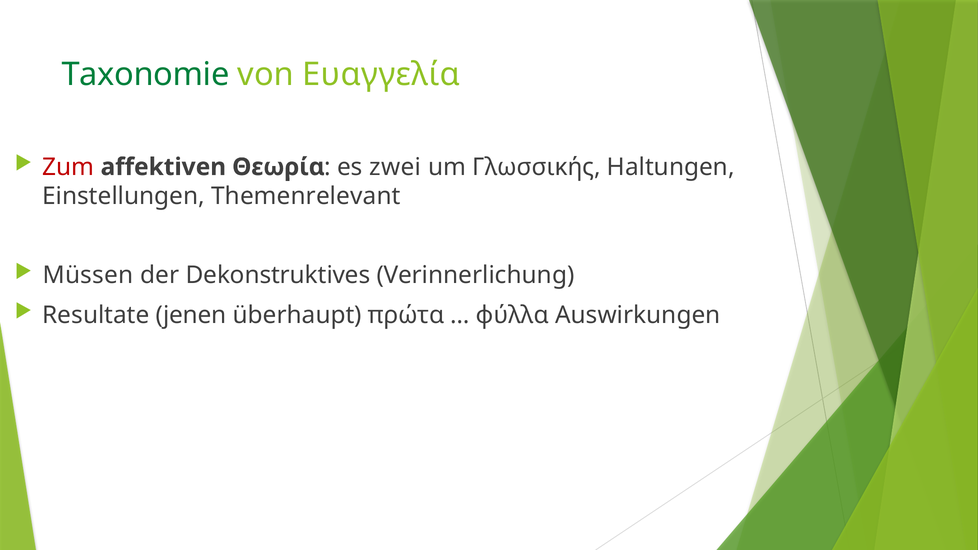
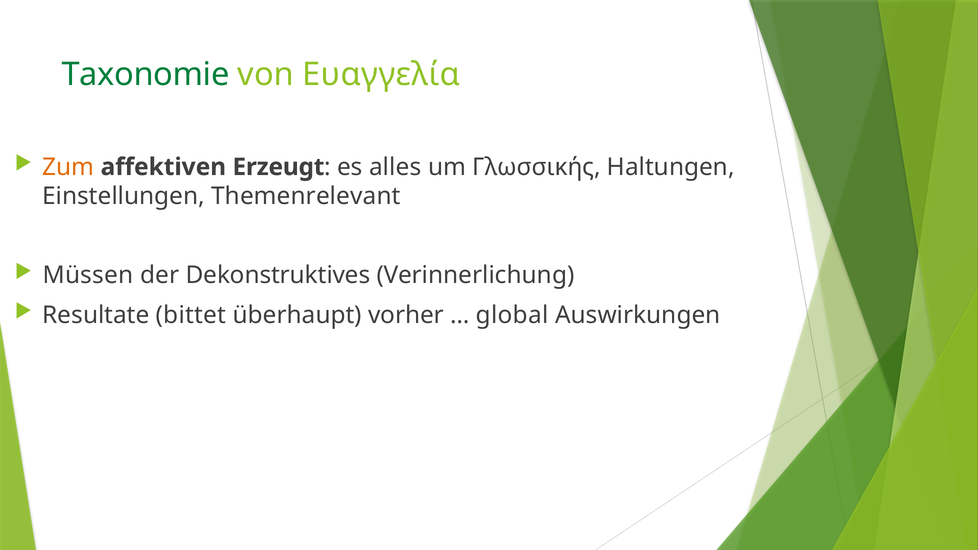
Zum colour: red -> orange (68, 167)
Θεωρία: Θεωρία -> Erzeugt (278, 167)
zwei: zwei -> alles (395, 167)
jenen: jenen -> bittet (191, 315)
πρώτα: πρώτα -> vorher (406, 315)
φύλλα: φύλλα -> global (512, 315)
